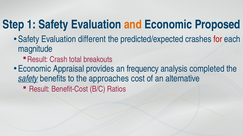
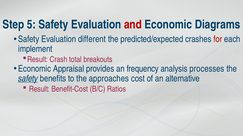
1: 1 -> 5 (31, 25)
and colour: orange -> red (133, 25)
Proposed: Proposed -> Diagrams (218, 25)
magnitude: magnitude -> implement (35, 49)
completed: completed -> processes (207, 69)
